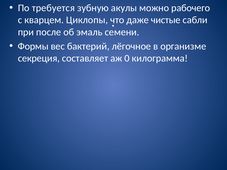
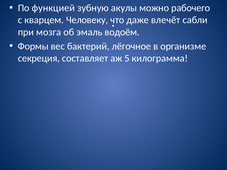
требуется: требуется -> функцией (53, 8)
Циклопы: Циклопы -> Человеку (87, 20)
чистые: чистые -> влечёт (166, 20)
после: после -> мозга (49, 32)
семени: семени -> водоём (122, 32)
0: 0 -> 5 (127, 58)
